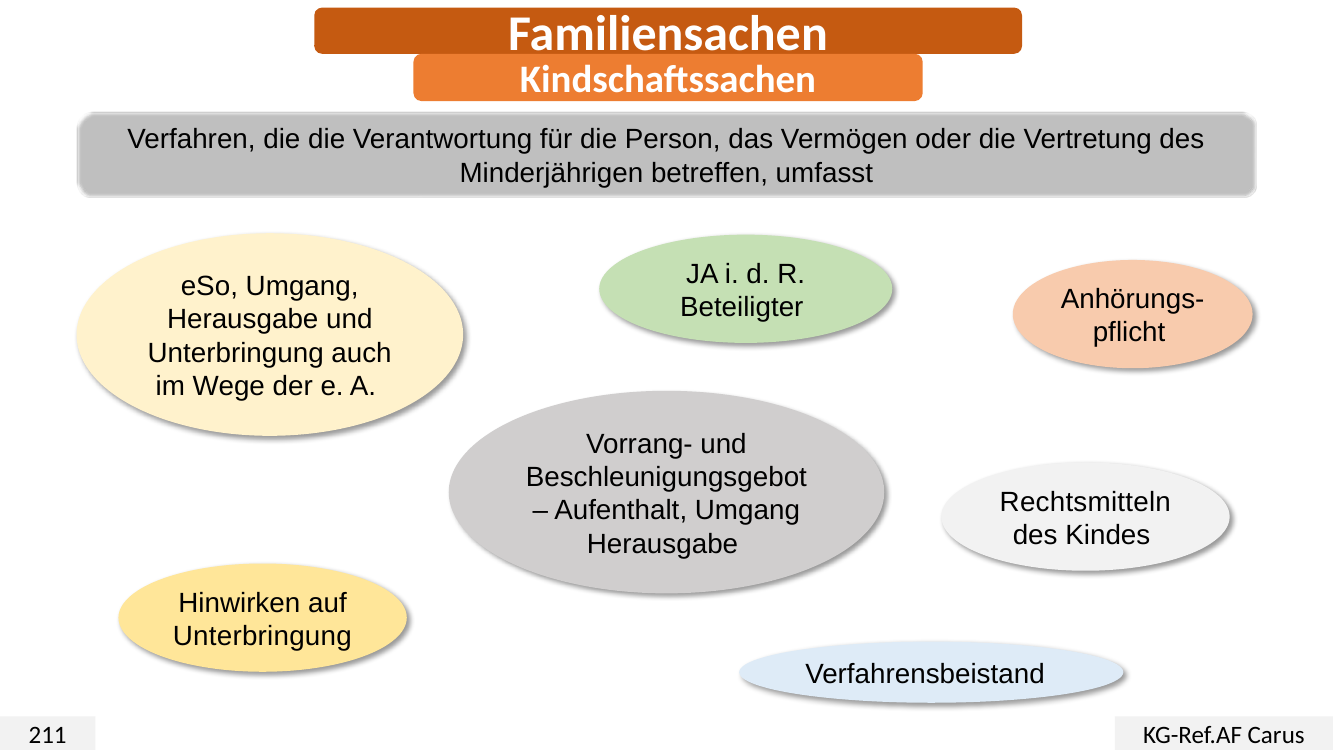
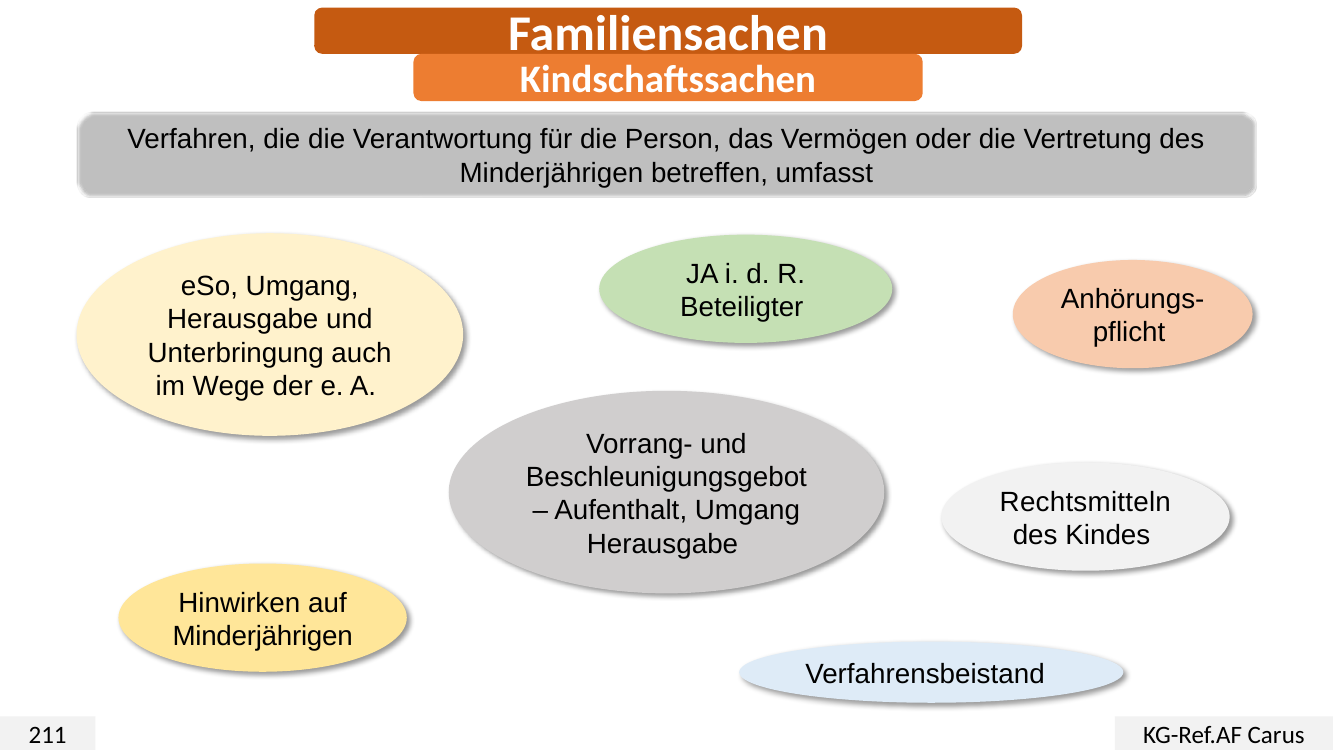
Unterbringung: Unterbringung -> Minderjährigen (263, 636)
